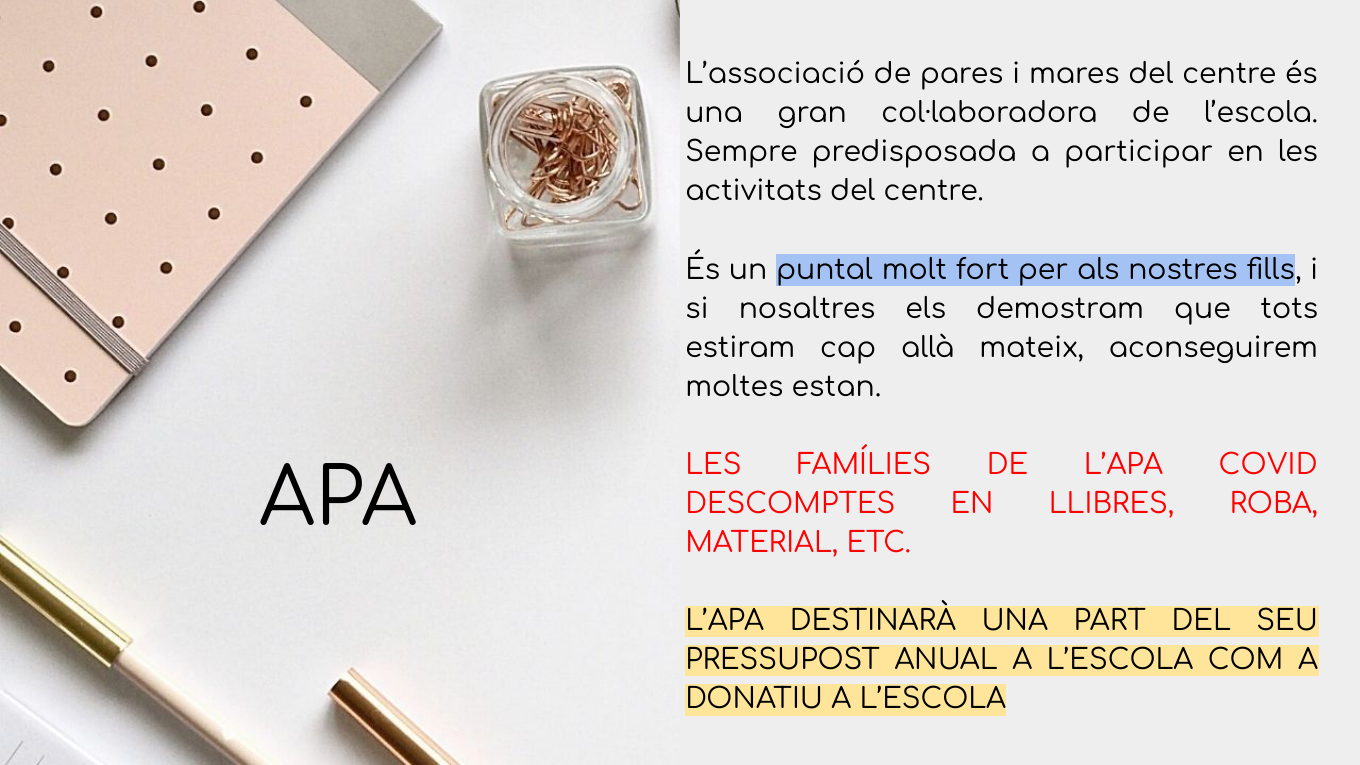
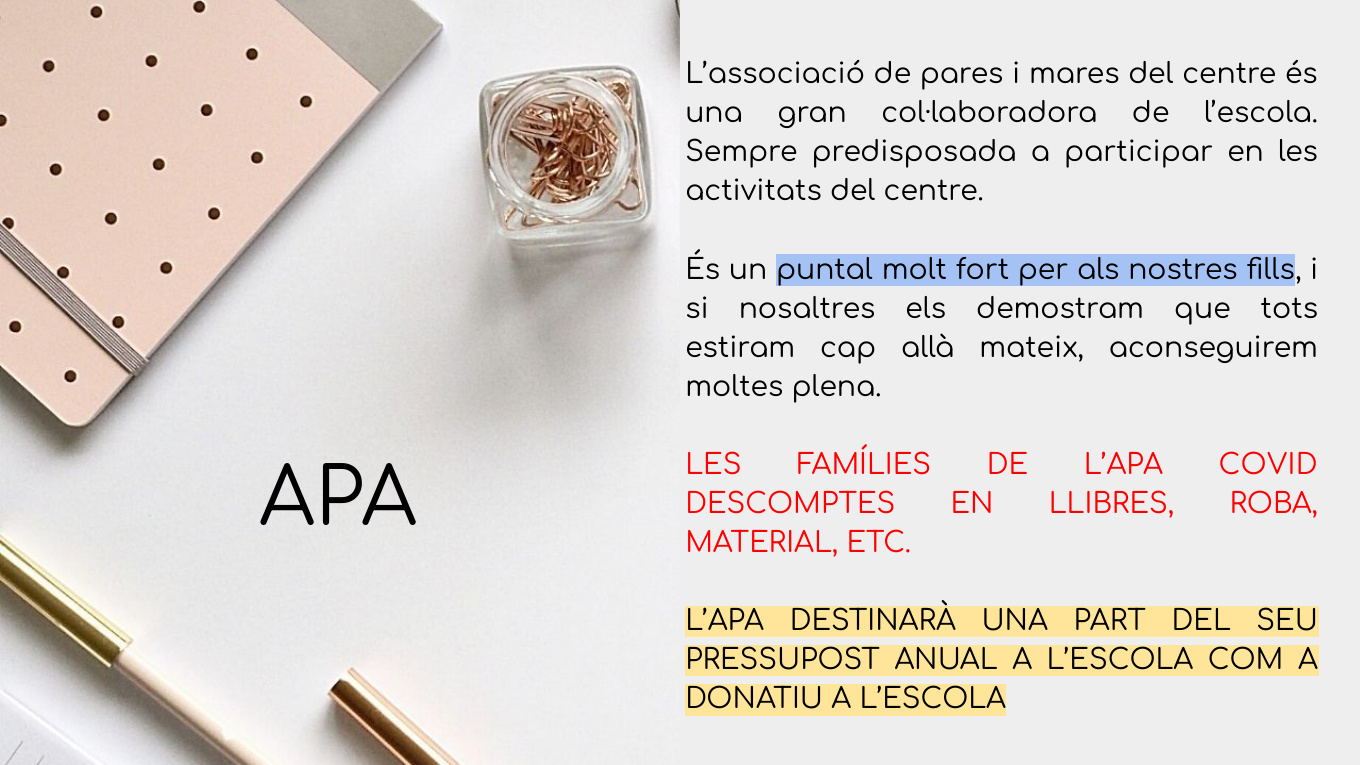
estan: estan -> plena (837, 387)
